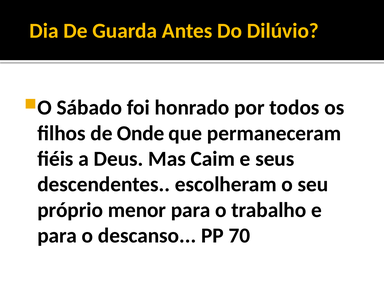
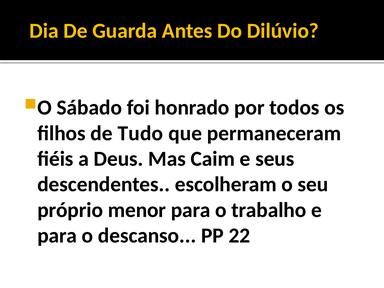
Onde: Onde -> Tudo (140, 133)
70: 70 -> 22 (239, 236)
